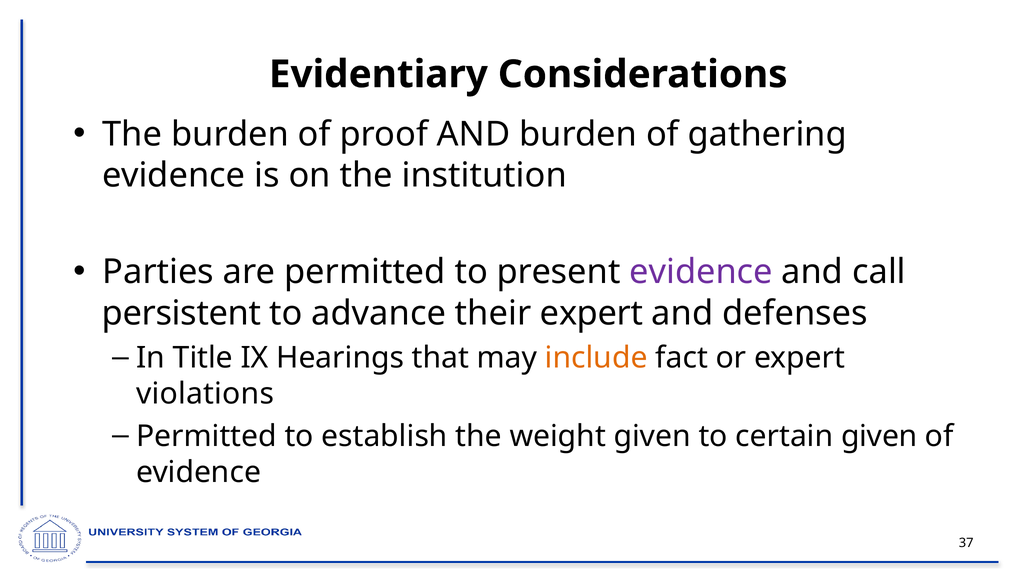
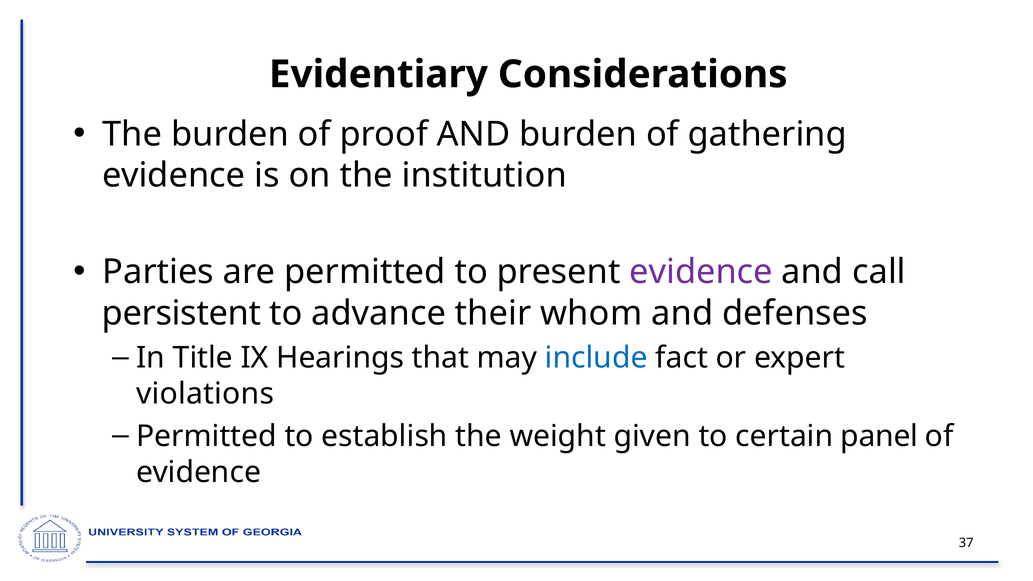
their expert: expert -> whom (591, 313)
include colour: orange -> blue (596, 358)
certain given: given -> panel (879, 436)
